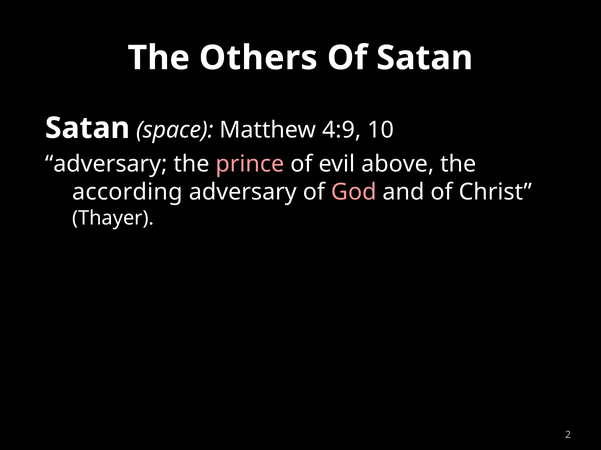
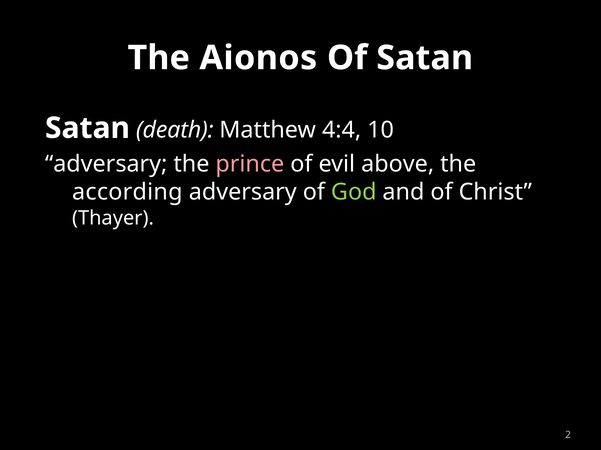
Others: Others -> Aionos (258, 58)
space: space -> death (175, 130)
4:9: 4:9 -> 4:4 (342, 130)
God colour: pink -> light green (354, 193)
